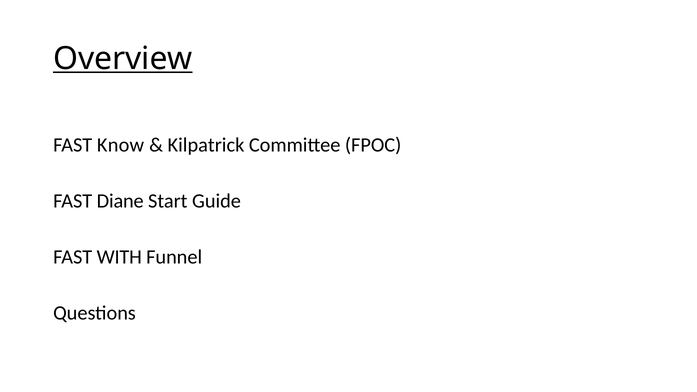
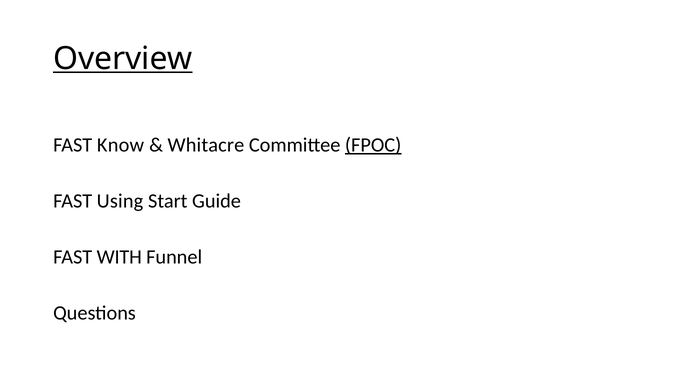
Kilpatrick: Kilpatrick -> Whitacre (206, 145)
FPOC underline: none -> present (373, 145)
Diane: Diane -> Using (120, 201)
